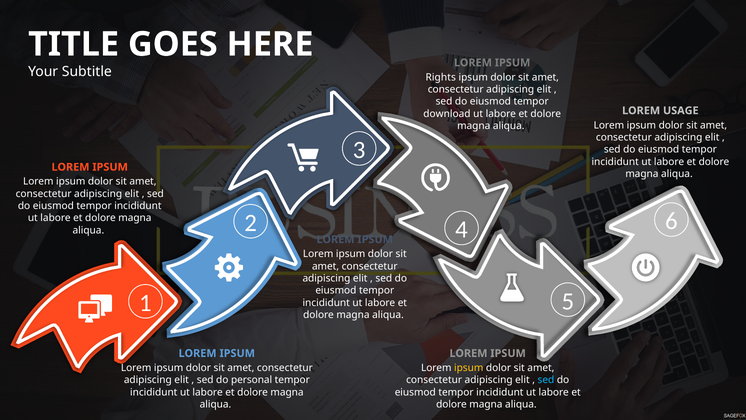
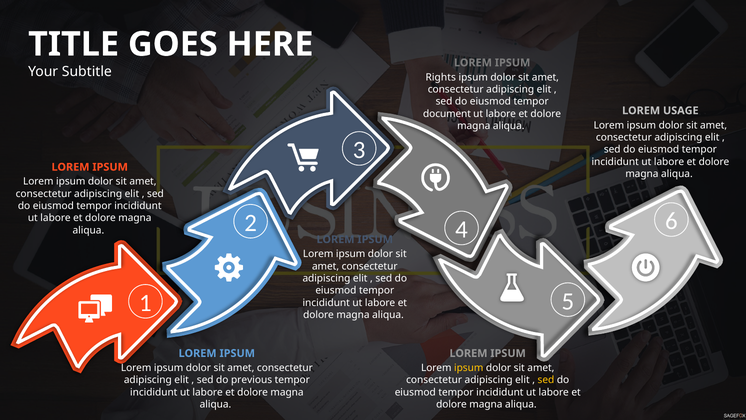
download: download -> document (447, 114)
personal: personal -> previous (252, 380)
sed colour: light blue -> yellow (546, 380)
